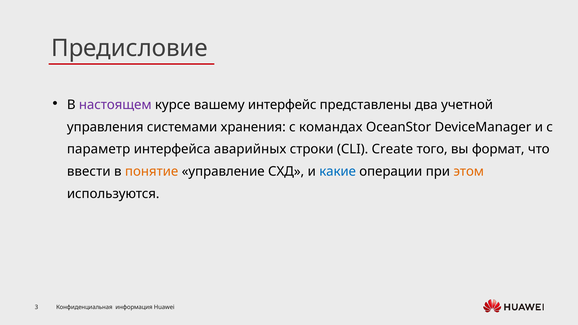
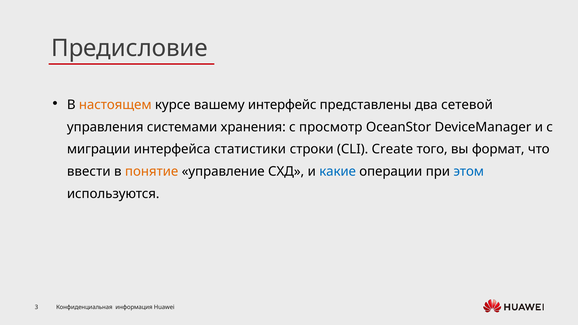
настоящем colour: purple -> orange (115, 105)
учетной: учетной -> сетевой (467, 105)
командах: командах -> просмотр (331, 127)
параметр: параметр -> миграции (99, 149)
аварийных: аварийных -> статистики (250, 149)
этом colour: orange -> blue (469, 172)
